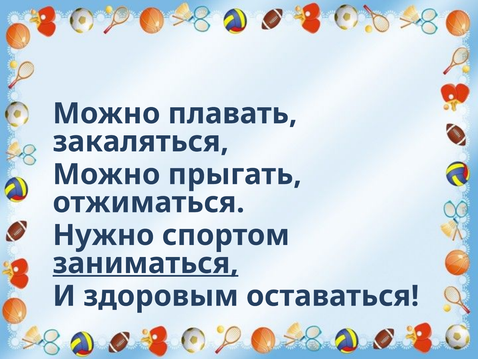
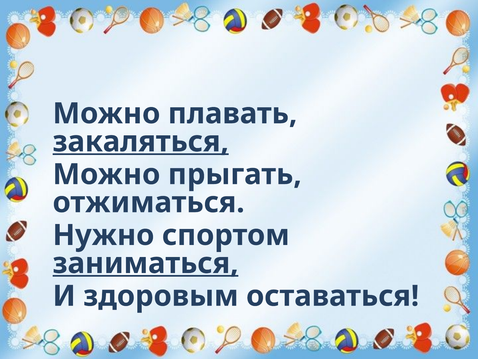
закаляться underline: none -> present (141, 141)
